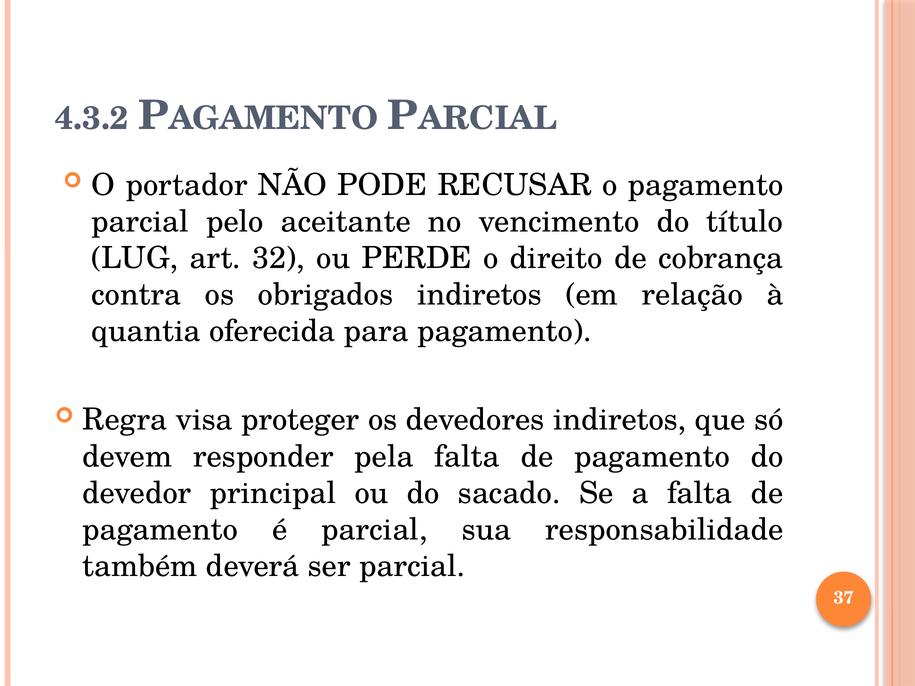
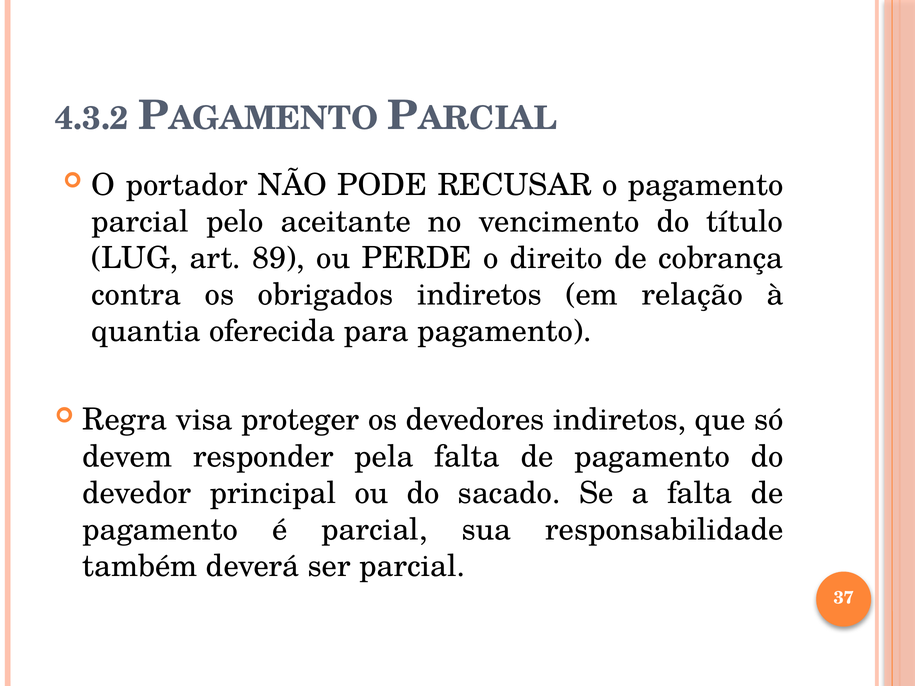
32: 32 -> 89 (279, 258)
